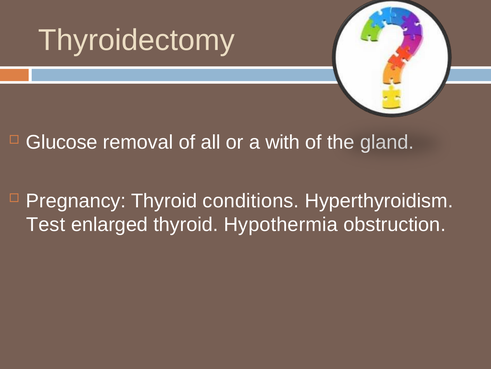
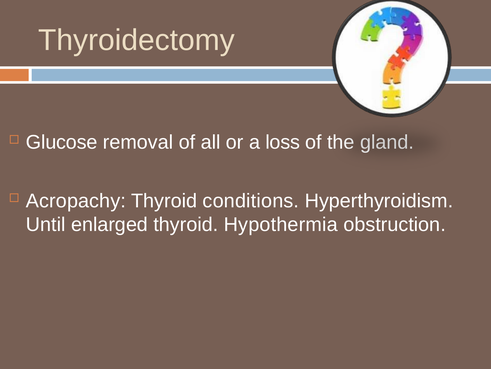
with: with -> loss (283, 142)
Pregnancy: Pregnancy -> Acropachy (76, 200)
Test: Test -> Until (46, 224)
